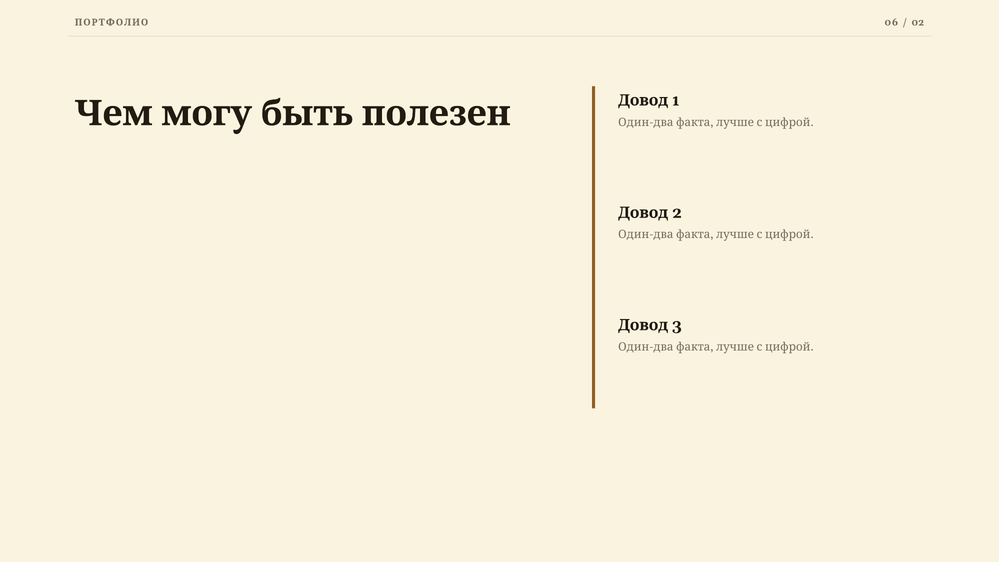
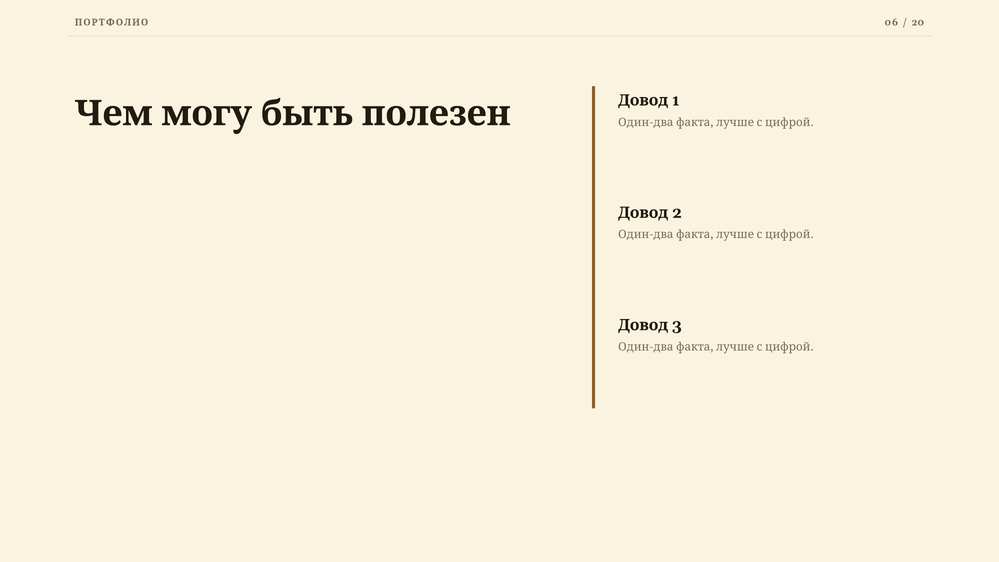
02: 02 -> 20 (918, 22)
